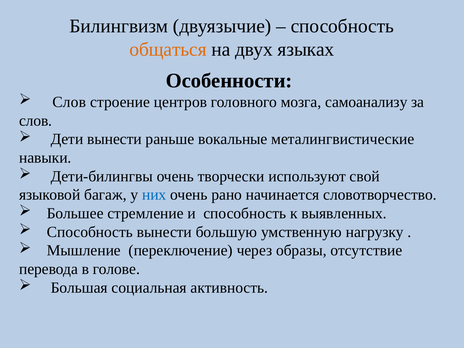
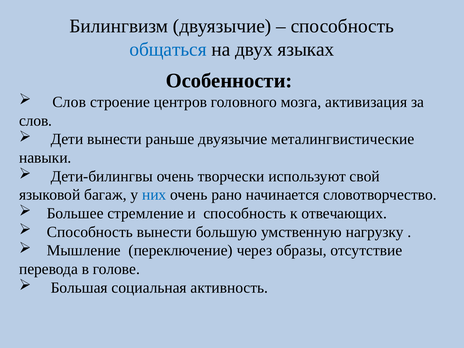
общаться colour: orange -> blue (168, 49)
самоанализу: самоанализу -> активизация (366, 102)
раньше вокальные: вокальные -> двуязычие (233, 139)
выявленных: выявленных -> отвечающих (344, 213)
